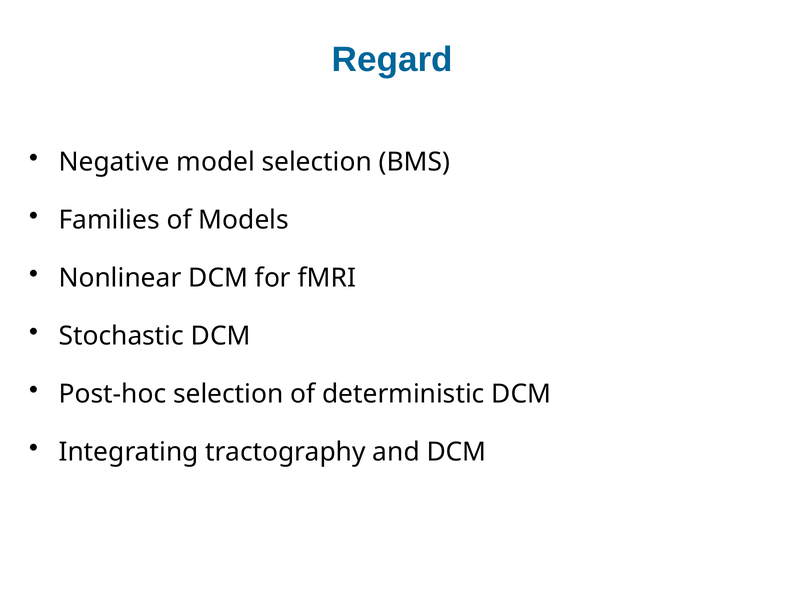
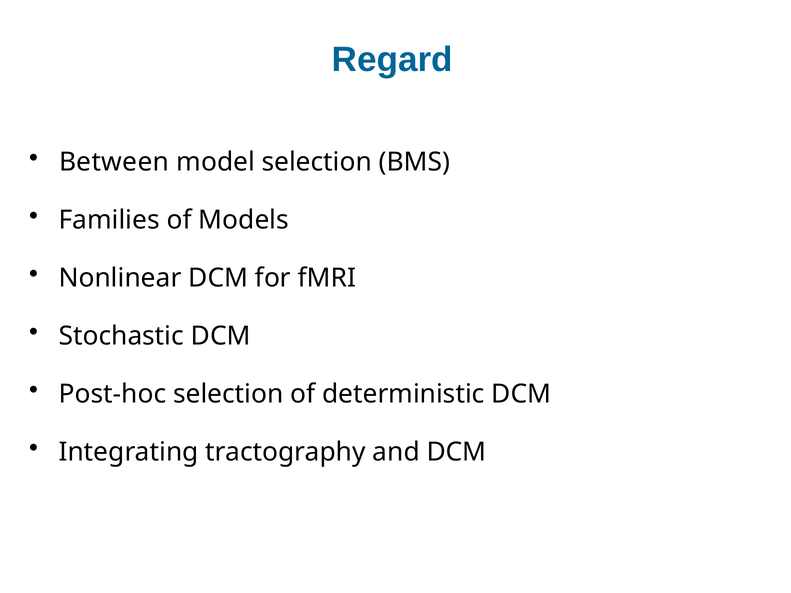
Negative: Negative -> Between (114, 162)
